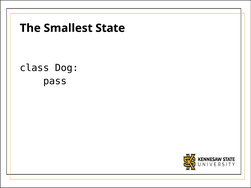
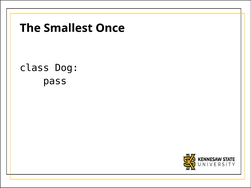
State: State -> Once (110, 28)
